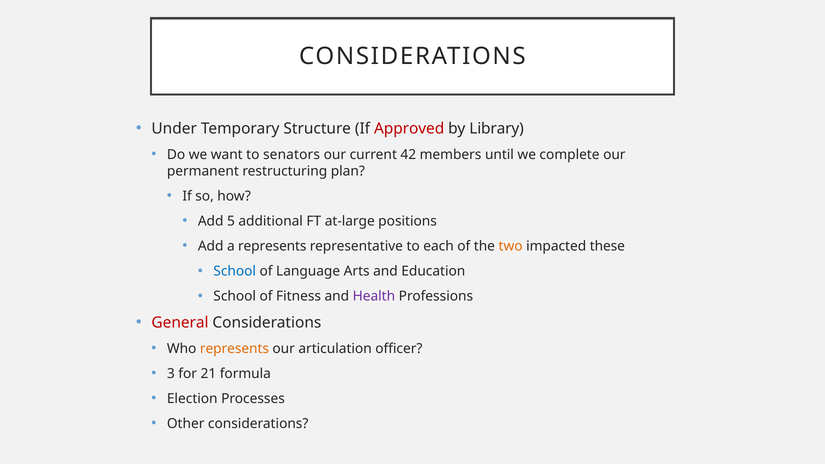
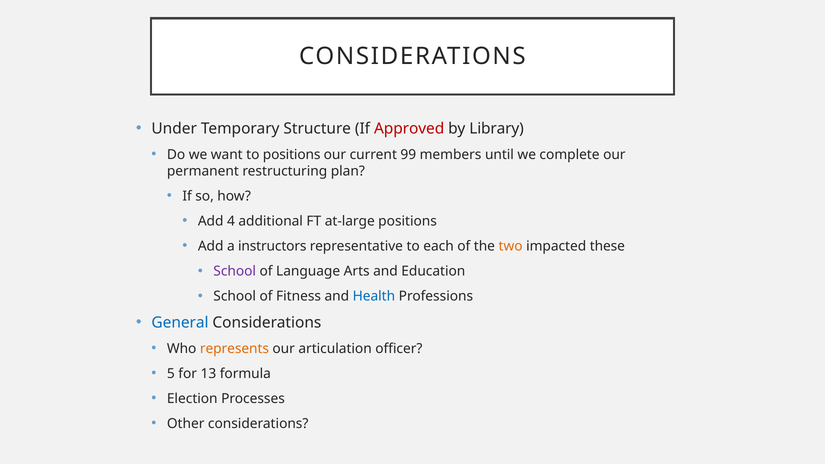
to senators: senators -> positions (292, 155)
42: 42 -> 99 (408, 155)
5: 5 -> 4 (231, 221)
a represents: represents -> instructors (272, 246)
School colour: blue -> purple (235, 271)
Health colour: purple -> blue (374, 296)
General colour: red -> blue (180, 323)
3: 3 -> 5 (171, 374)
21: 21 -> 13 (208, 374)
